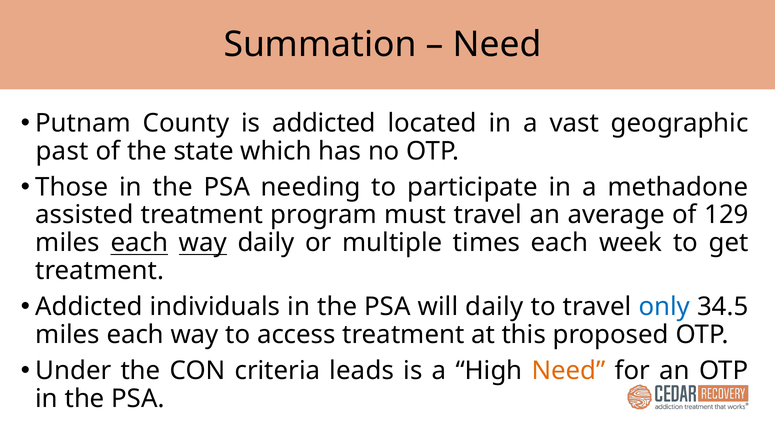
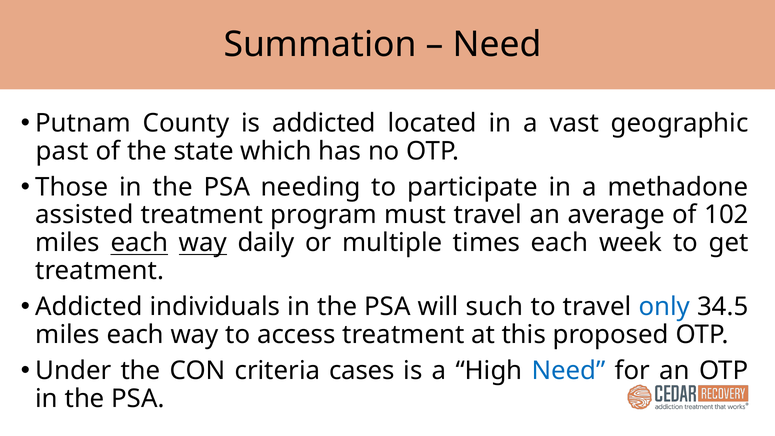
129: 129 -> 102 (726, 215)
will daily: daily -> such (494, 307)
leads: leads -> cases (362, 371)
Need colour: orange -> blue (569, 371)
